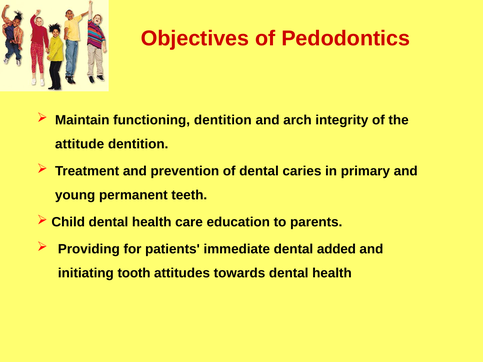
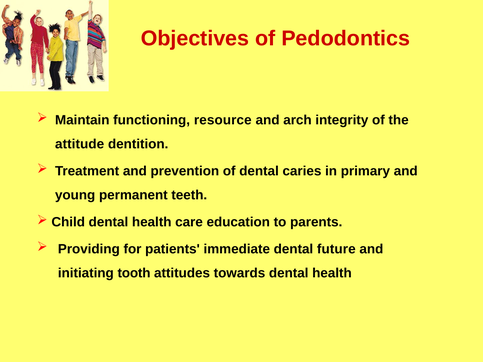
functioning dentition: dentition -> resource (223, 120)
added: added -> future (336, 249)
